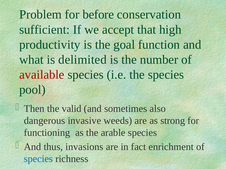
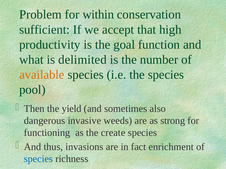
before: before -> within (98, 15)
available colour: red -> orange (42, 75)
valid: valid -> yield (72, 109)
arable: arable -> create (113, 133)
